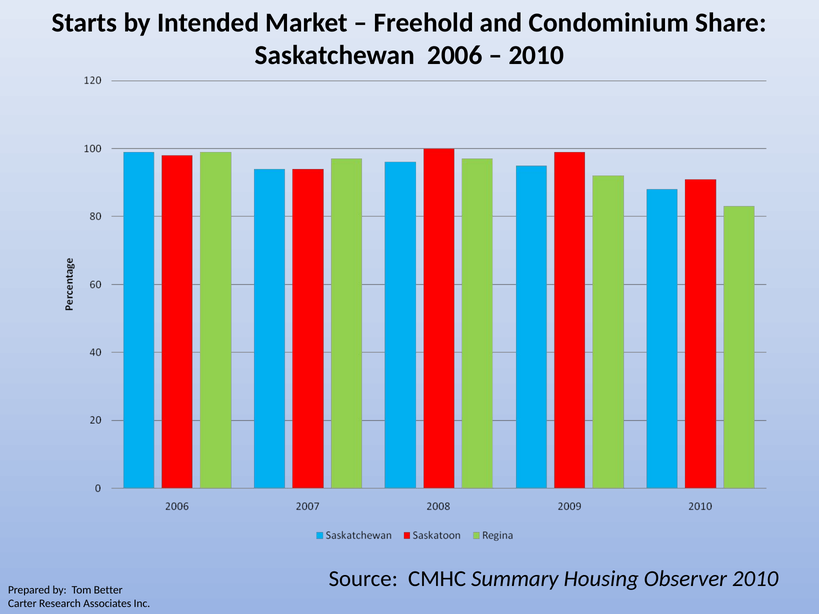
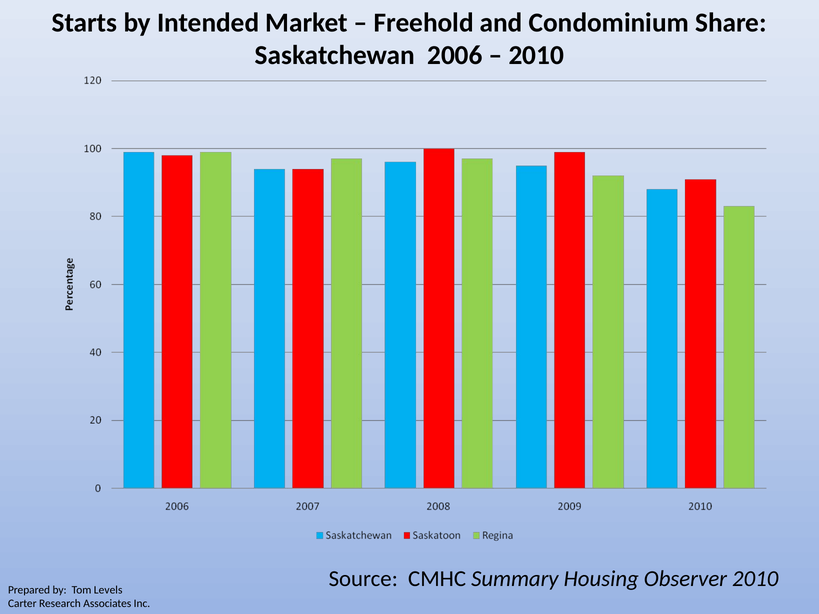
Better: Better -> Levels (108, 590)
